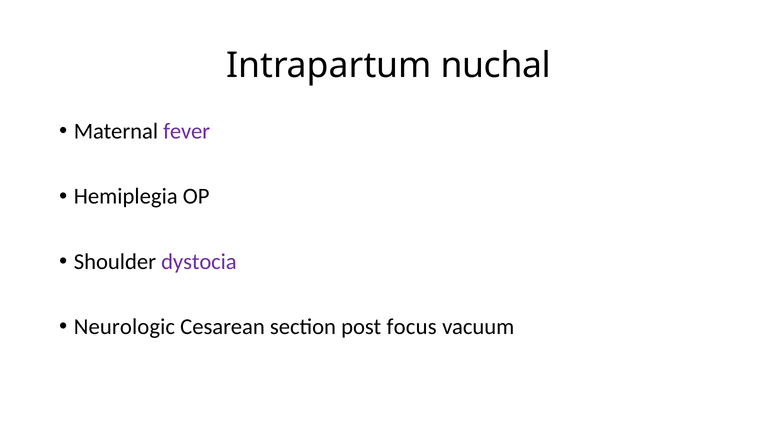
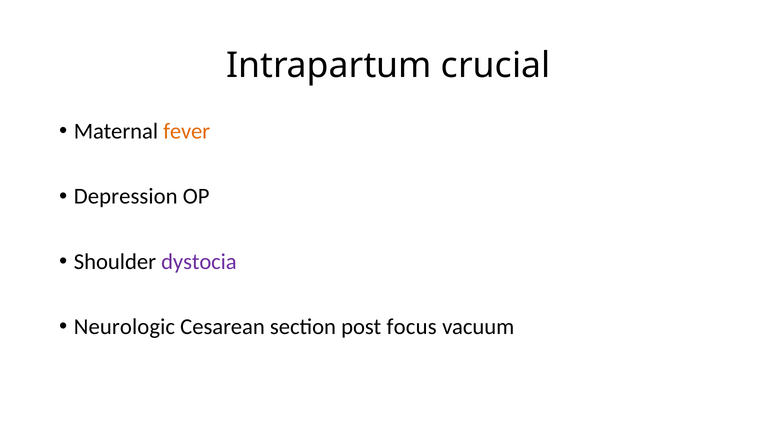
nuchal: nuchal -> crucial (496, 65)
fever colour: purple -> orange (187, 131)
Hemiplegia: Hemiplegia -> Depression (126, 197)
